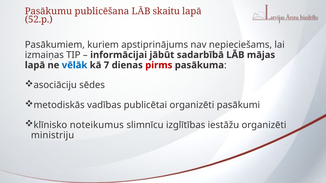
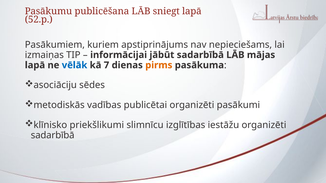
skaitu: skaitu -> sniegt (166, 11)
pirms colour: red -> orange (159, 65)
noteikumus: noteikumus -> priekšlikumi (97, 125)
ministriju: ministriju -> sadarbībā (53, 136)
